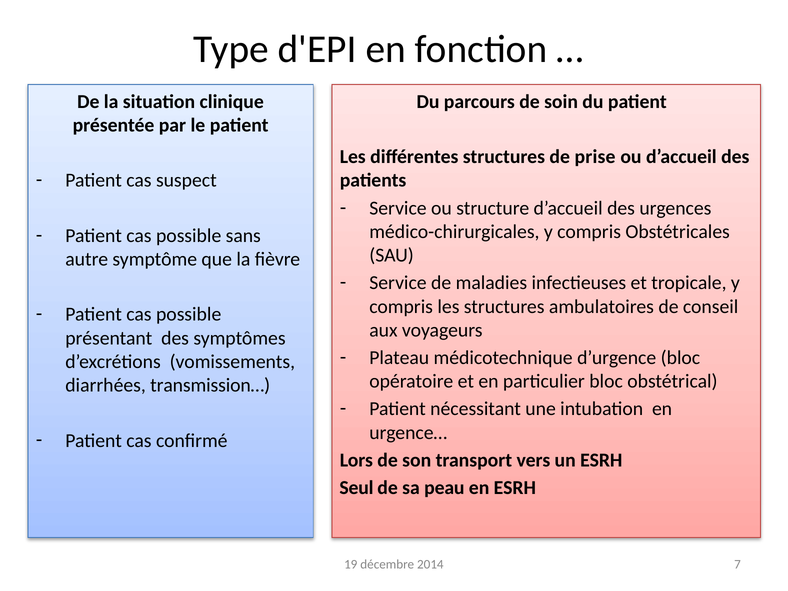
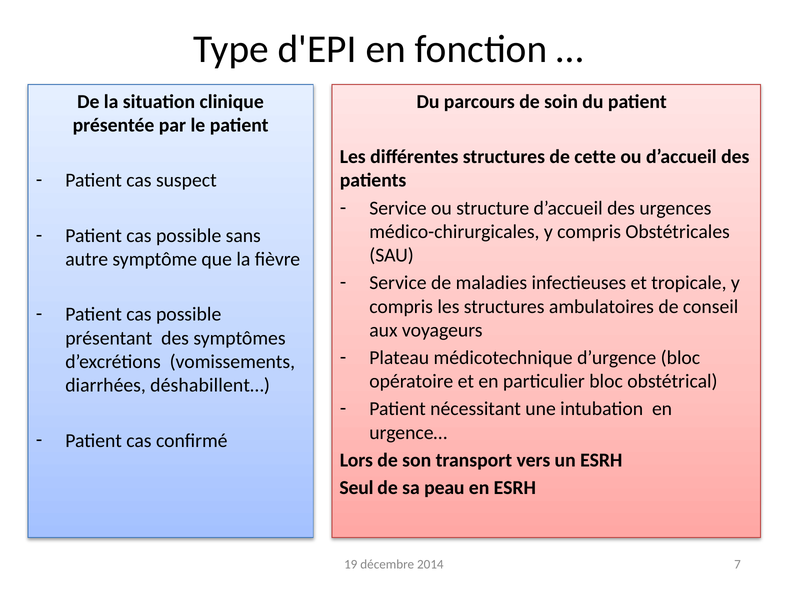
prise: prise -> cette (595, 157)
transmission…: transmission… -> déshabillent… (210, 385)
